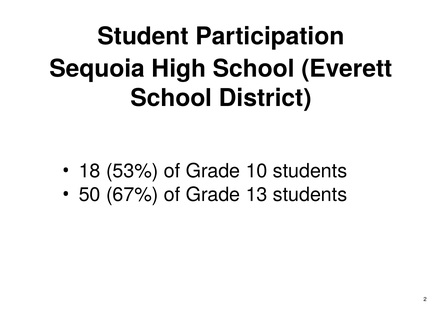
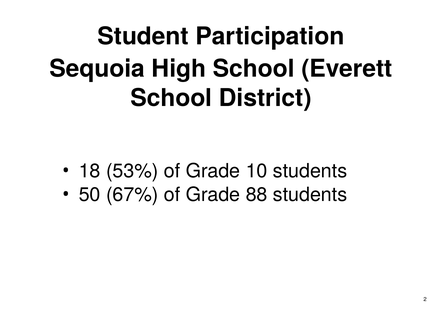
13: 13 -> 88 (257, 195)
